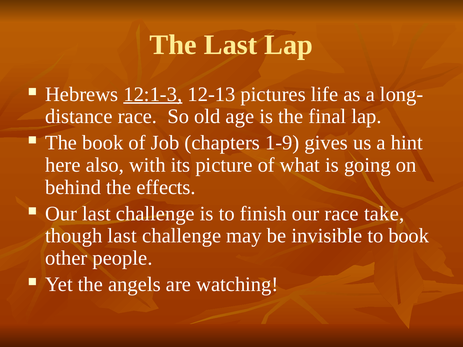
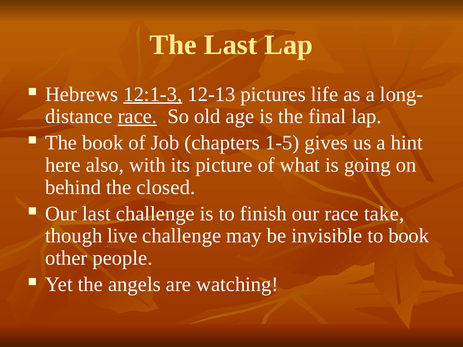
race underline: none -> present (137, 117)
1-9: 1-9 -> 1-5 (282, 143)
effects: effects -> closed (166, 187)
though last: last -> live (122, 236)
